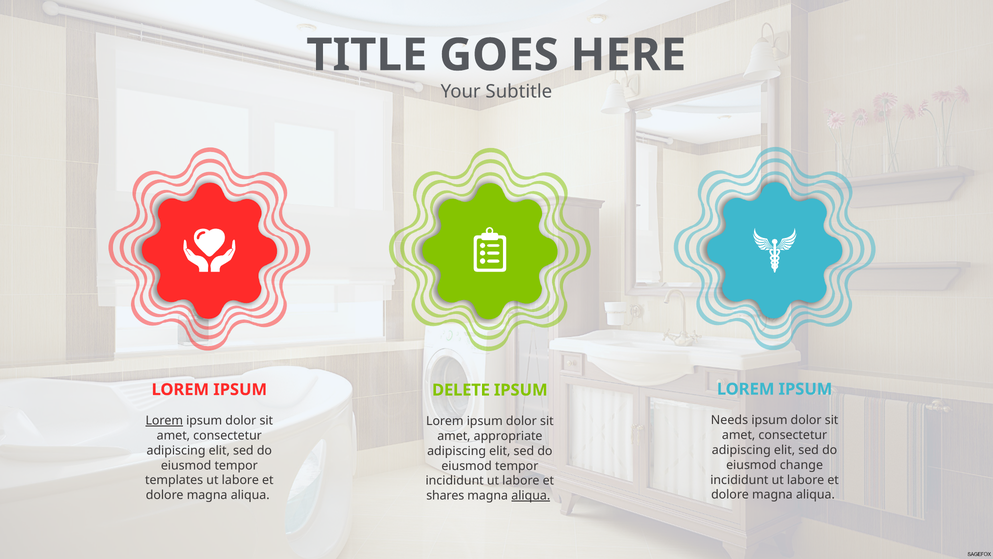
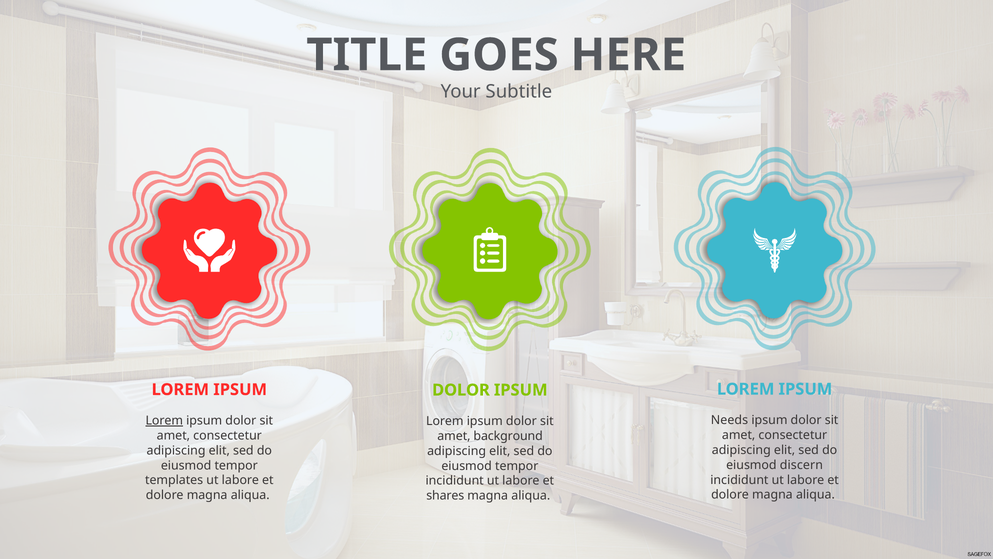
DELETE: DELETE -> DOLOR (461, 390)
appropriate: appropriate -> background (508, 436)
change: change -> discern (801, 465)
aliqua underline: present -> none (531, 495)
